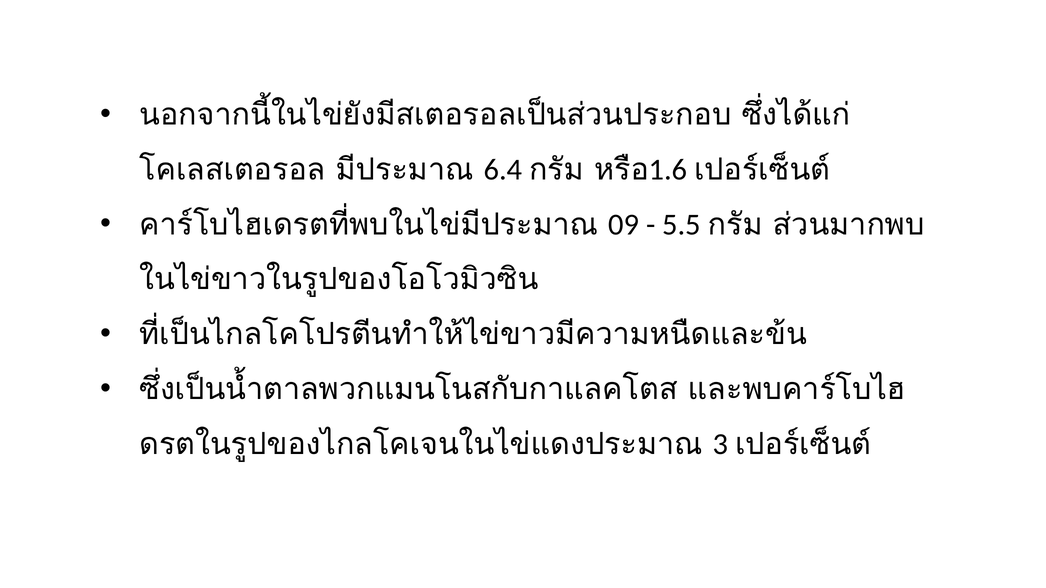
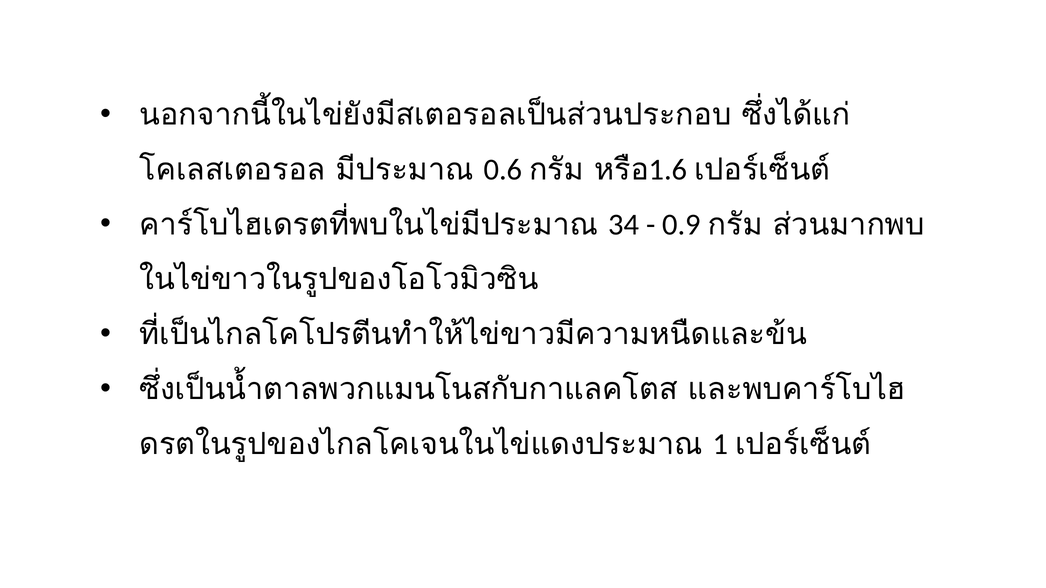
6.4: 6.4 -> 0.6 (503, 170)
09: 09 -> 34 (624, 225)
5.5: 5.5 -> 0.9 (682, 225)
3: 3 -> 1 (721, 444)
